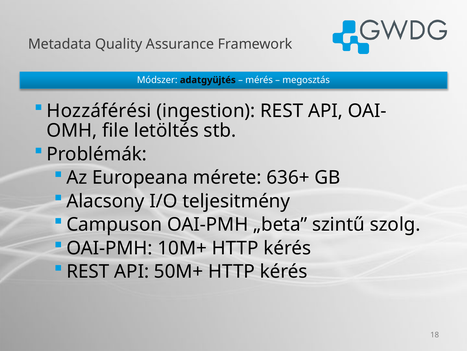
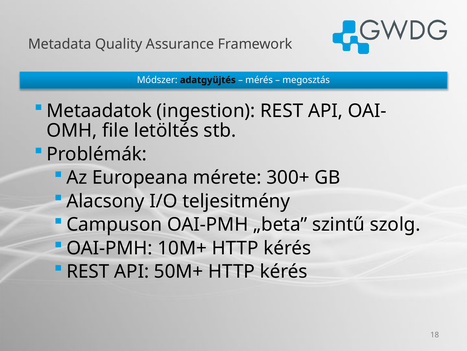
Hozzáférési: Hozzáférési -> Metaadatok (99, 111)
636+: 636+ -> 300+ (288, 177)
